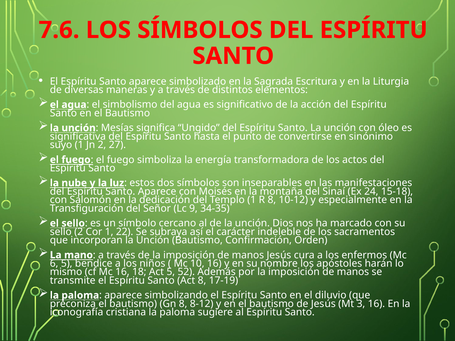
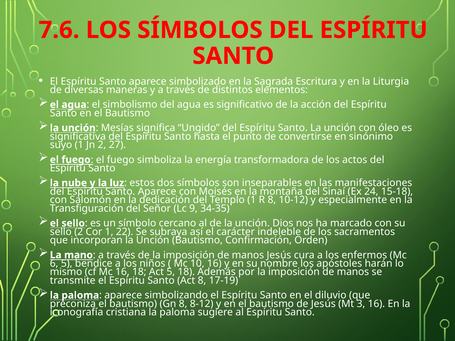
5 52: 52 -> 18 (186, 272)
